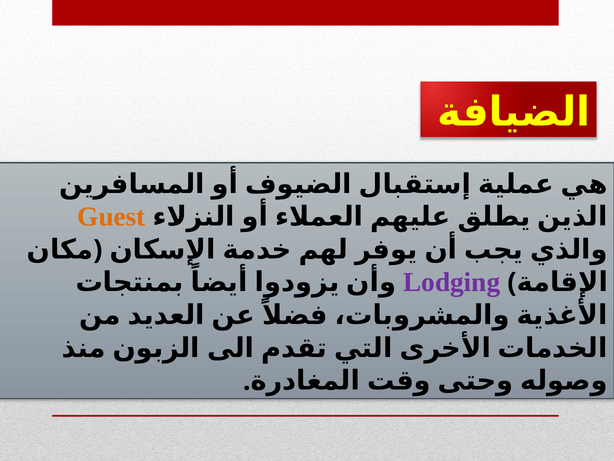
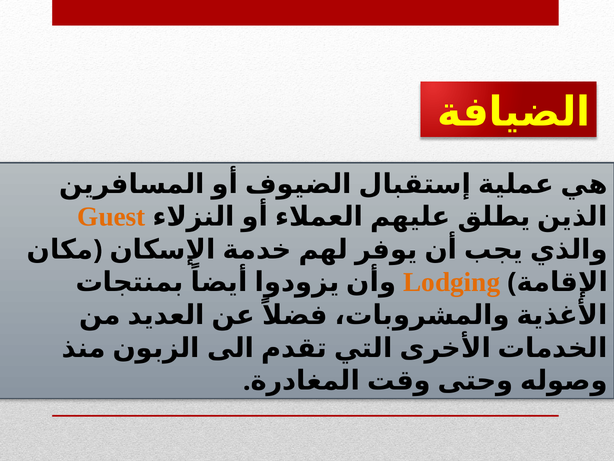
Lodging colour: purple -> orange (452, 282)
